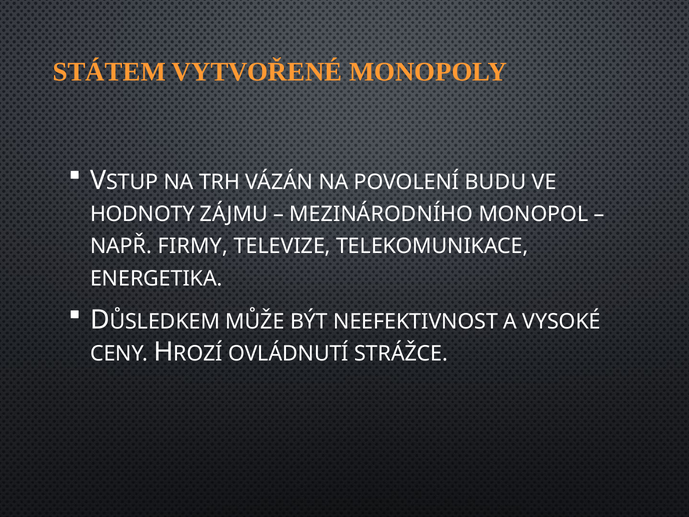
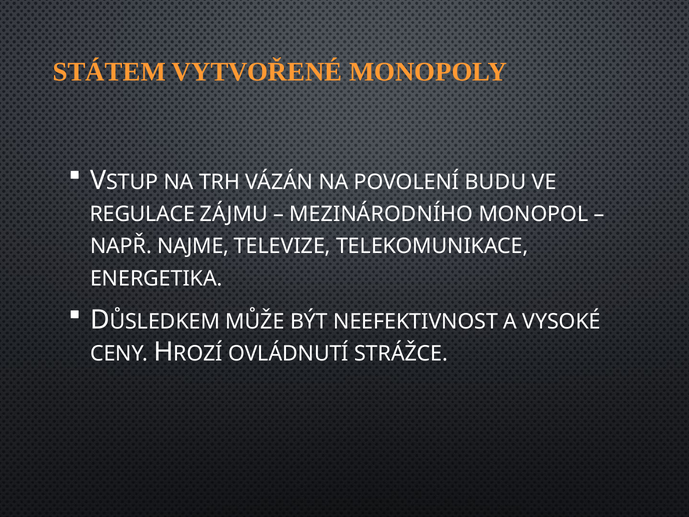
HODNOTY: HODNOTY -> REGULACE (142, 214)
FIRMY: FIRMY -> NAJME (193, 246)
